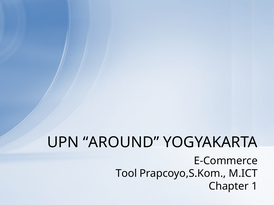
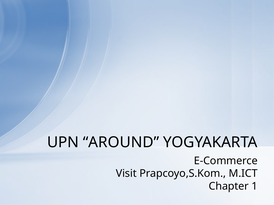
Tool: Tool -> Visit (126, 174)
